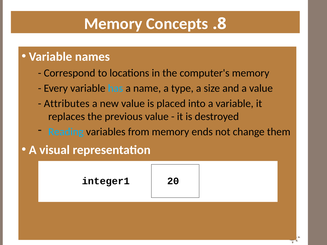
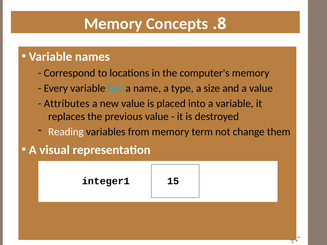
Reading colour: light blue -> white (66, 132)
ends: ends -> term (202, 132)
20: 20 -> 15 (173, 181)
